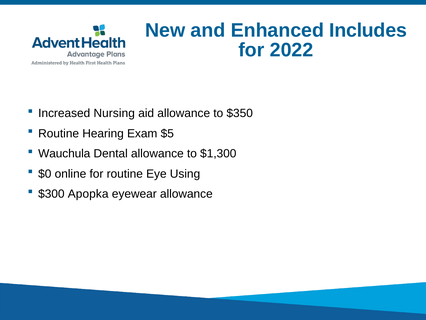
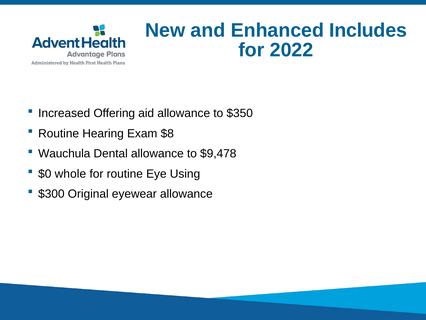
Nursing: Nursing -> Offering (114, 113)
$5: $5 -> $8 (167, 133)
$1,300: $1,300 -> $9,478 (218, 153)
online: online -> whole (70, 174)
Apopka: Apopka -> Original (88, 194)
